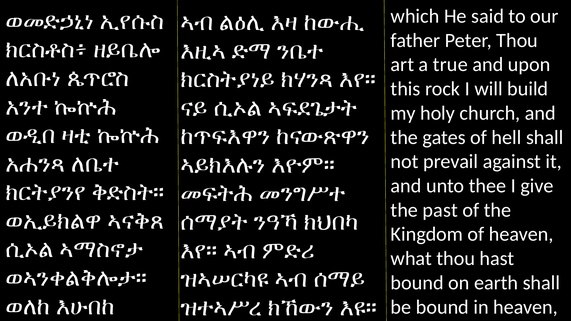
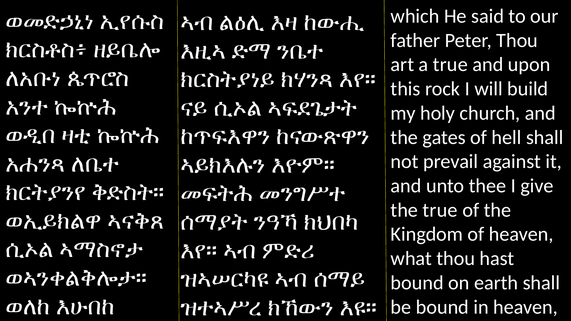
the past: past -> true (440, 210)
